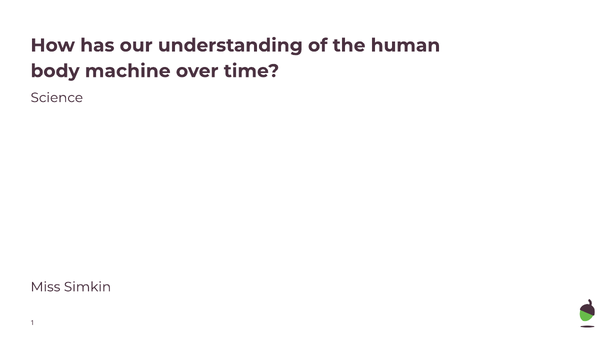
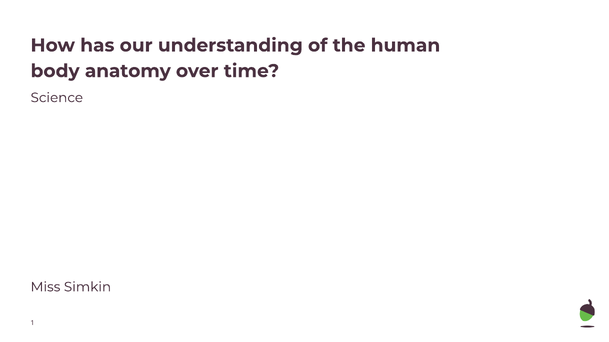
machine: machine -> anatomy (128, 71)
